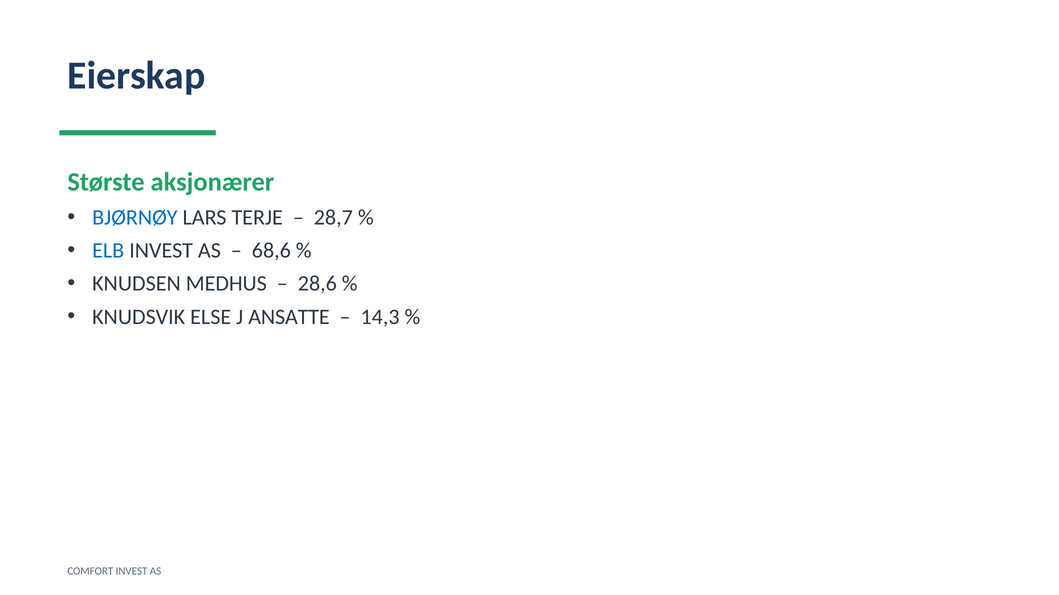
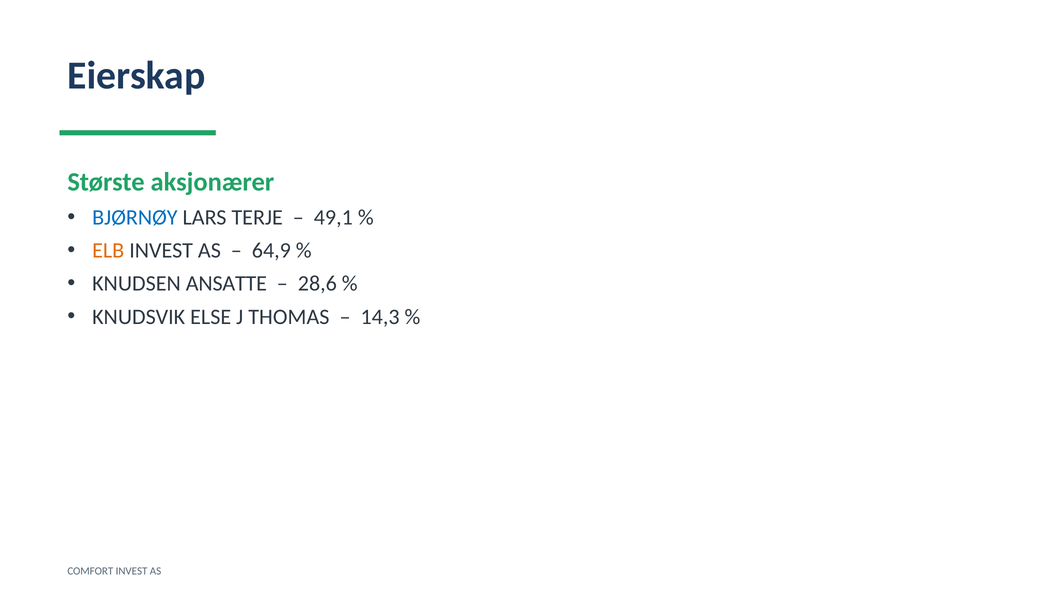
28,7: 28,7 -> 49,1 (333, 218)
ELB colour: blue -> orange (108, 251)
68,6: 68,6 -> 64,9 (271, 251)
MEDHUS: MEDHUS -> ANSATTE (226, 284)
ANSATTE: ANSATTE -> THOMAS (289, 317)
